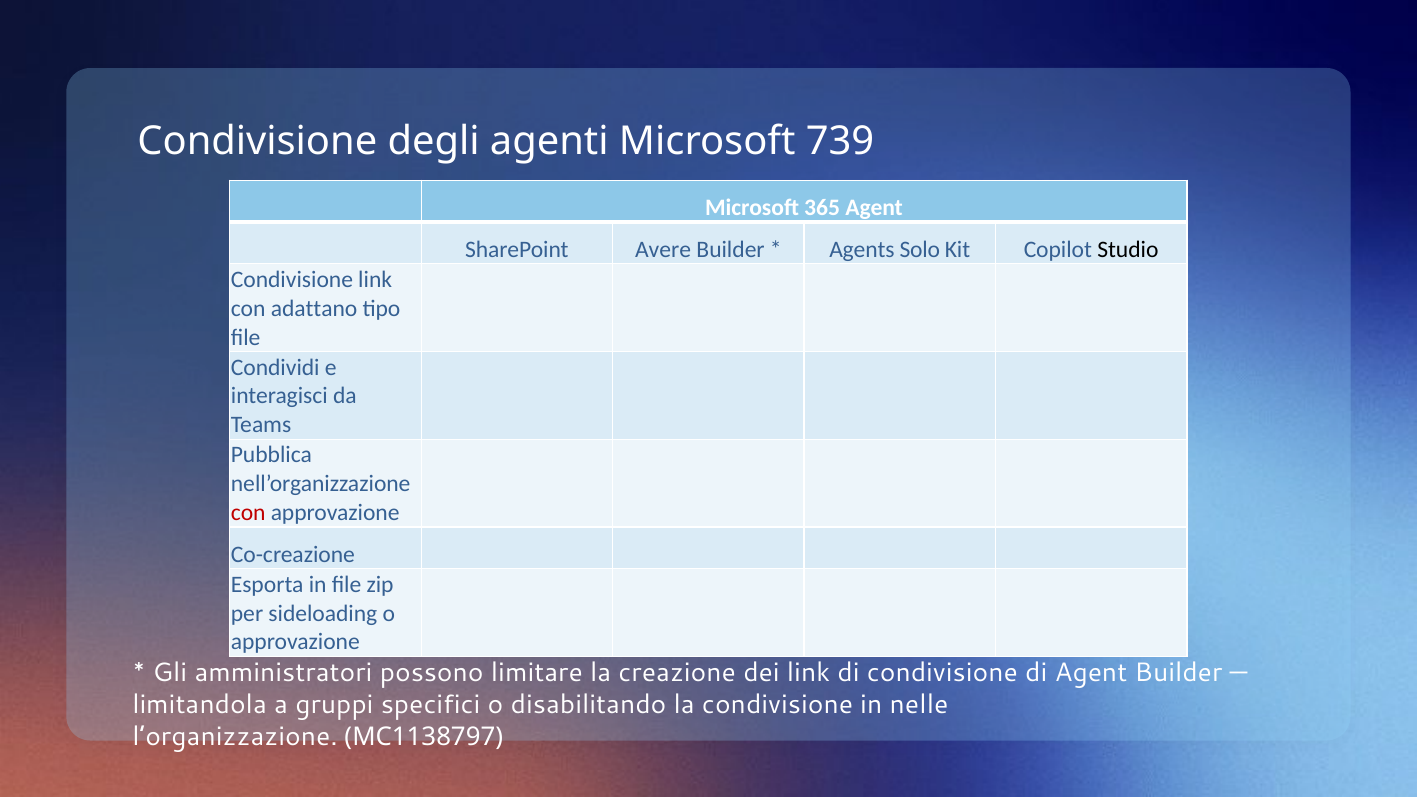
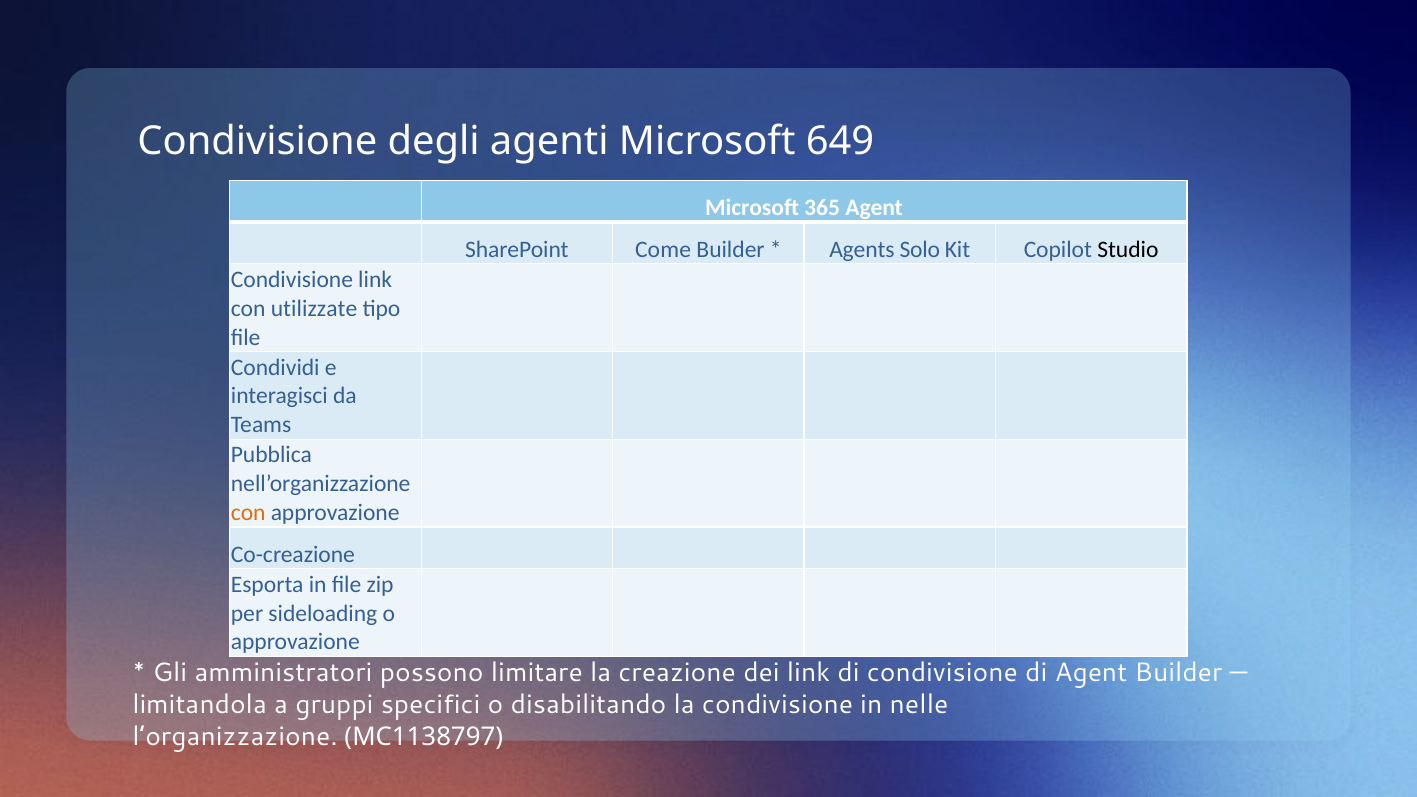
739: 739 -> 649 (840, 141)
Avere: Avere -> Come (663, 250)
adattano: adattano -> utilizzate (314, 308)
con colour: red -> orange (248, 513)
